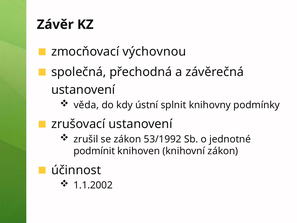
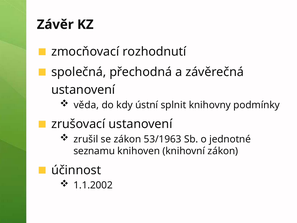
výchovnou: výchovnou -> rozhodnutí (154, 52)
53/1992: 53/1992 -> 53/1963 (163, 139)
podmínit: podmínit -> seznamu (94, 151)
